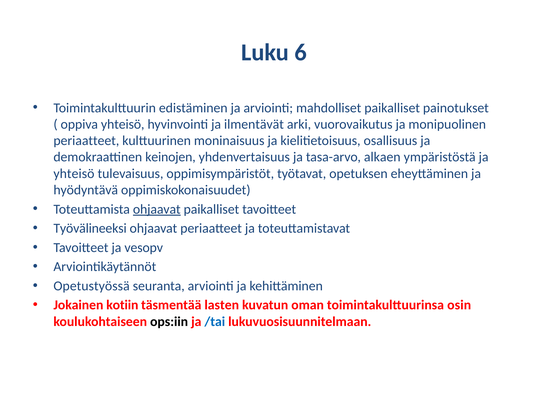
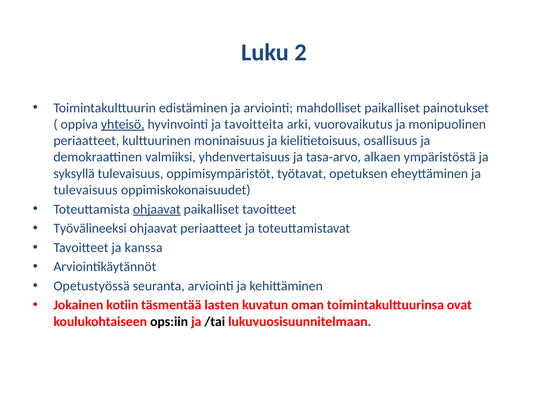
6: 6 -> 2 (301, 52)
yhteisö underline: none -> present (123, 124)
ilmentävät: ilmentävät -> tavoitteita (254, 124)
keinojen: keinojen -> valmiiksi (170, 157)
yhteisö: yhteisö -> syksyllä (74, 174)
hyödyntävä: hyödyntävä -> tulevaisuus (86, 190)
vesopv: vesopv -> kanssa (144, 248)
osin: osin -> ovat (459, 305)
/tai colour: blue -> black (215, 322)
